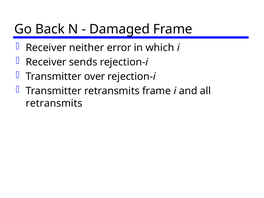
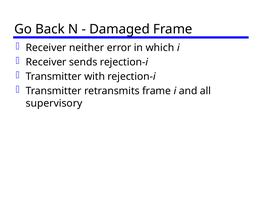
over: over -> with (95, 77)
retransmits: retransmits -> supervisory (54, 103)
